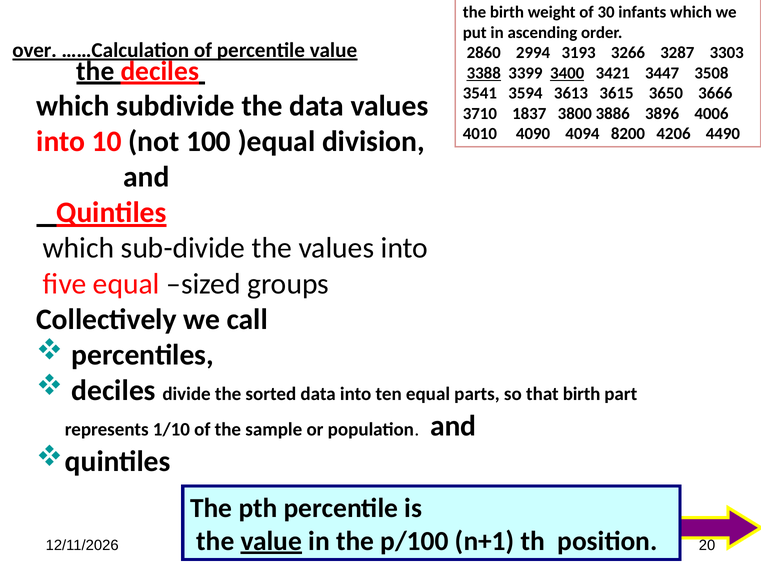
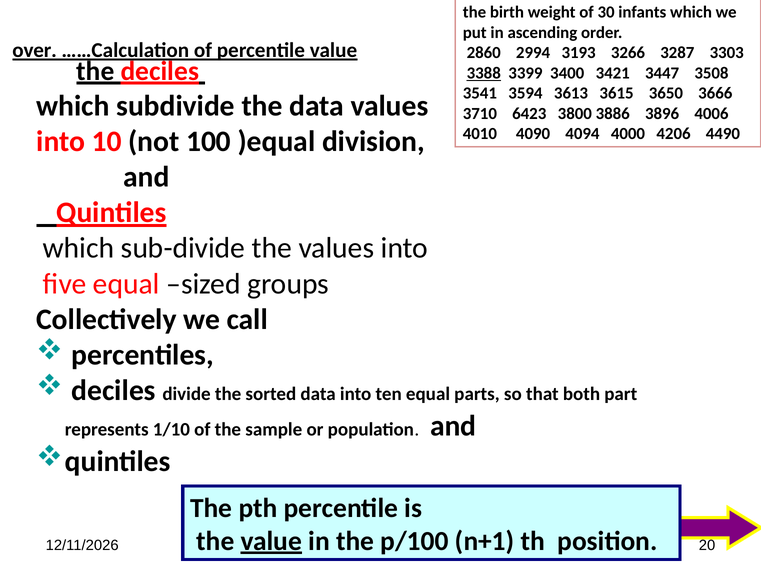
3400 underline: present -> none (567, 73)
1837: 1837 -> 6423 (529, 114)
8200: 8200 -> 4000 (628, 134)
that birth: birth -> both (581, 394)
